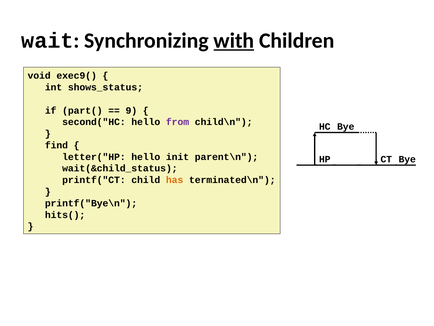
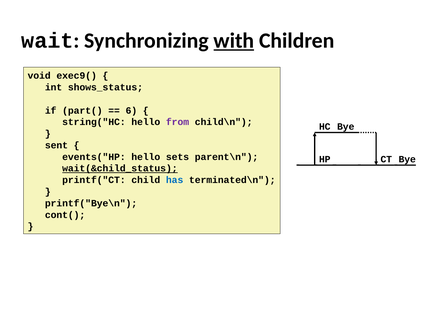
9: 9 -> 6 (131, 110)
second("HC: second("HC -> string("HC (94, 122)
find: find -> sent (56, 145)
letter("HP: letter("HP -> events("HP (94, 157)
init: init -> sets (178, 157)
wait(&child_status underline: none -> present (120, 168)
has colour: orange -> blue (175, 180)
hits(: hits( -> cont( (65, 214)
